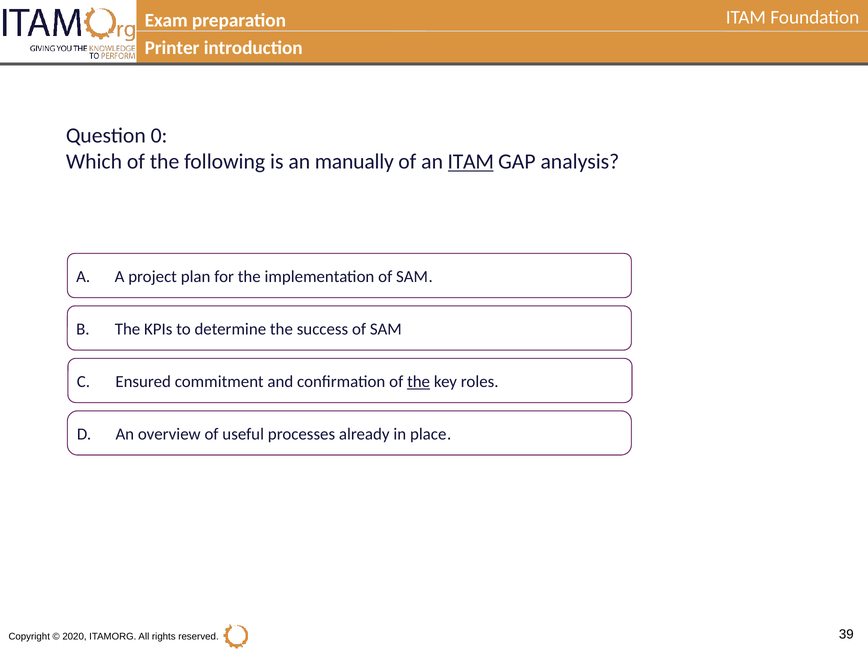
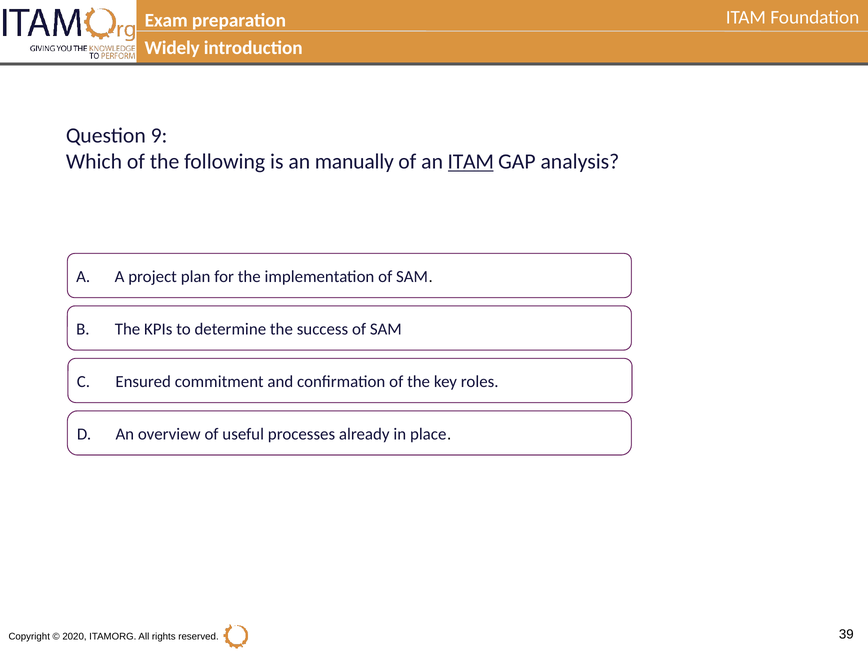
Printer: Printer -> Widely (172, 48)
0: 0 -> 9 (159, 136)
the underline: present -> none (419, 382)
